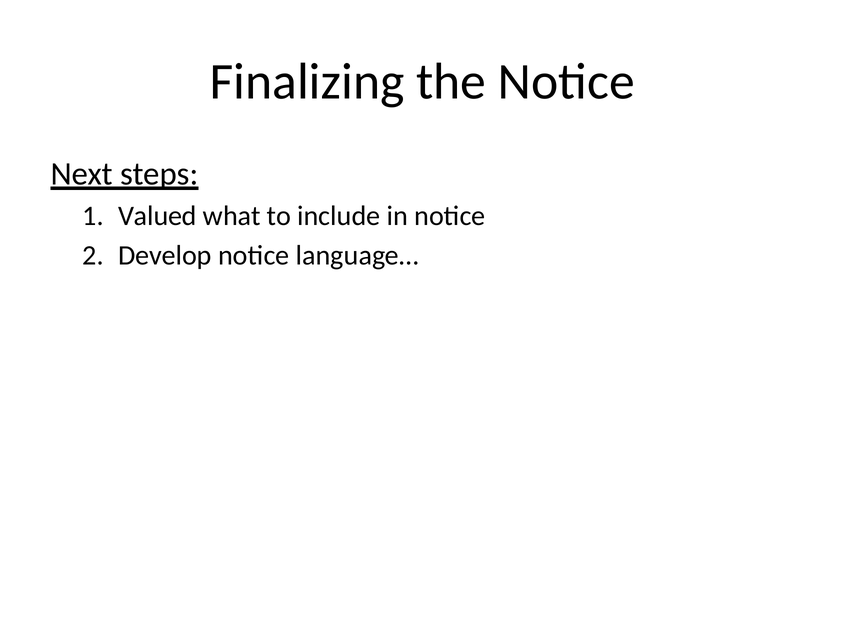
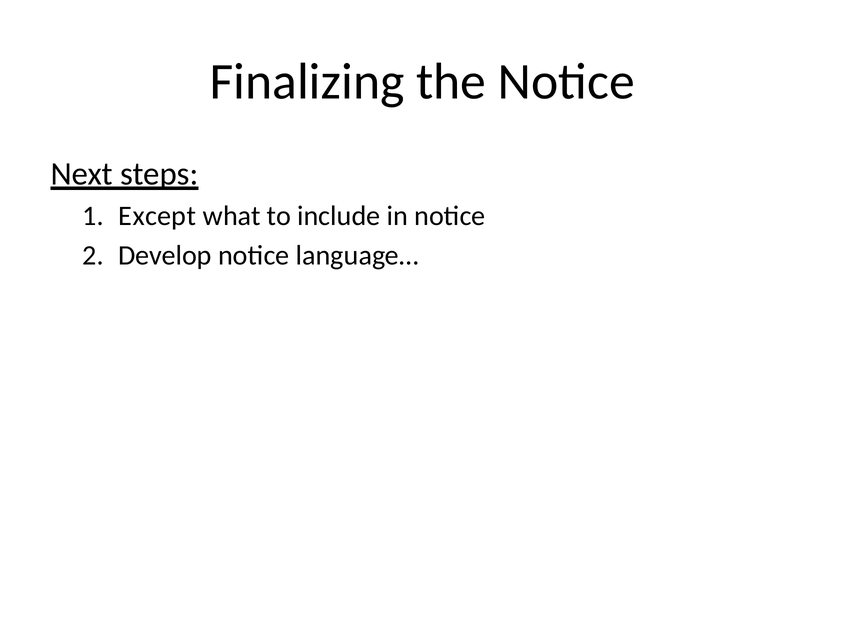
Valued: Valued -> Except (157, 216)
